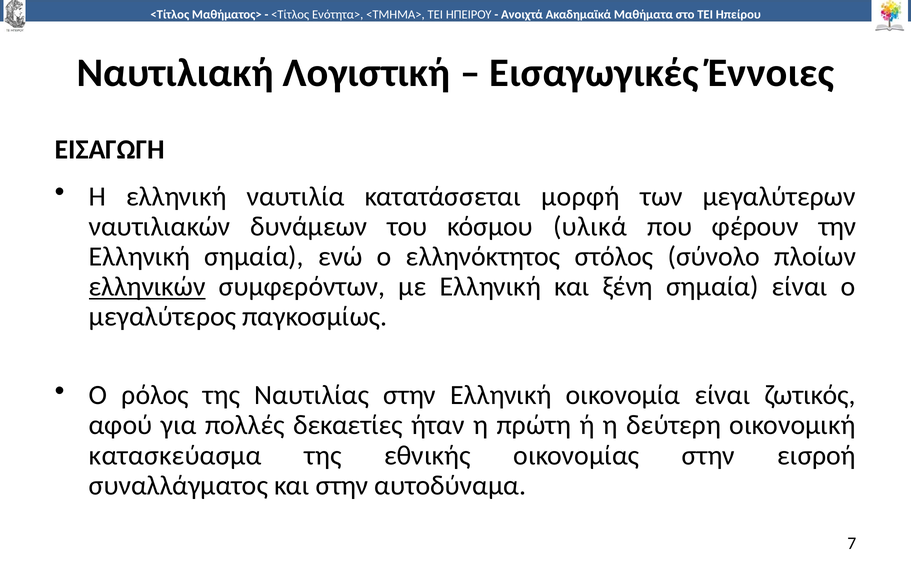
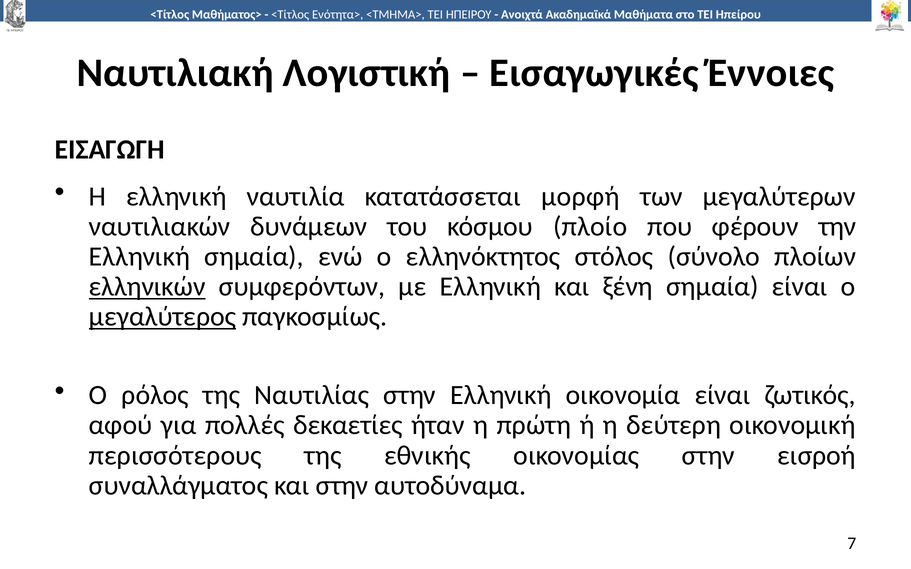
υλικά: υλικά -> πλοίο (590, 227)
μεγαλύτερος underline: none -> present (162, 317)
κατασκεύασμα: κατασκεύασμα -> περισσότερους (175, 456)
